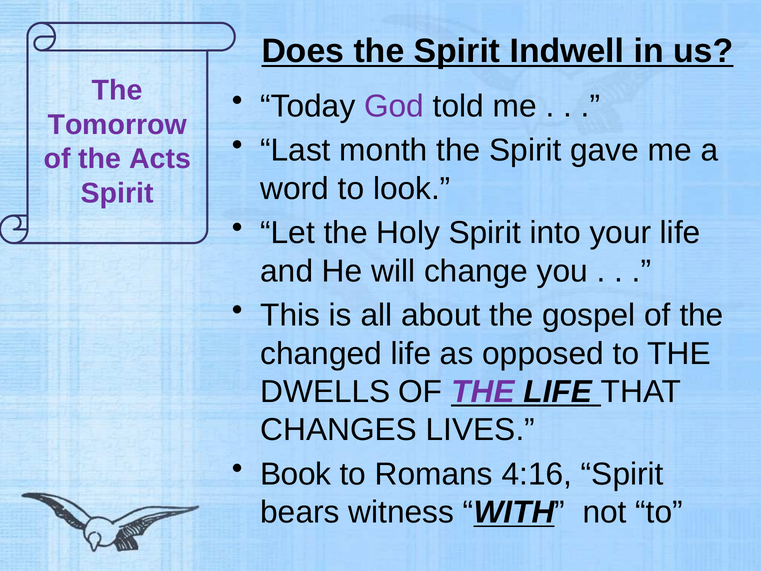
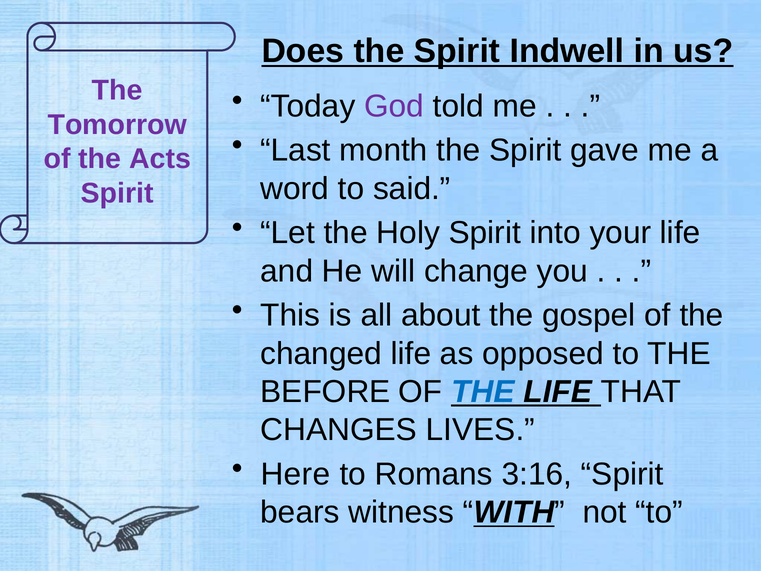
look: look -> said (412, 189)
DWELLS: DWELLS -> BEFORE (325, 391)
THE colour: purple -> blue (483, 391)
Book: Book -> Here (295, 474)
4:16: 4:16 -> 3:16 (537, 474)
